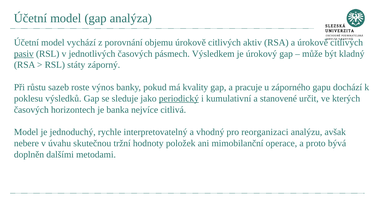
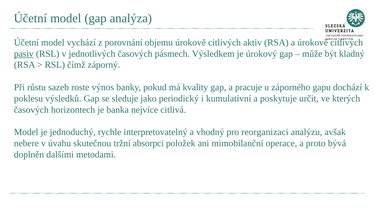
státy: státy -> čímž (76, 65)
periodický underline: present -> none (179, 99)
stanovené: stanovené -> poskytuje (278, 99)
hodnoty: hodnoty -> absorpci (148, 144)
